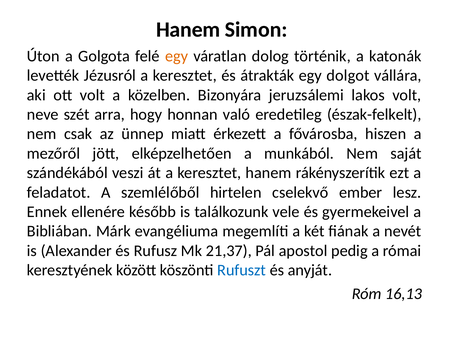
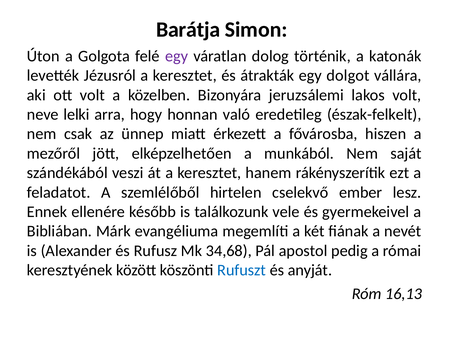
Hanem: Hanem -> Barátja (188, 30)
egy colour: orange -> purple (177, 56)
szét: szét -> lelki (77, 114)
21,37: 21,37 -> 34,68 (229, 251)
